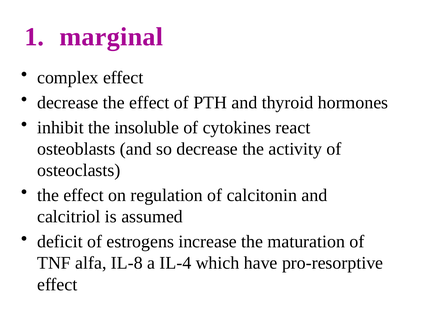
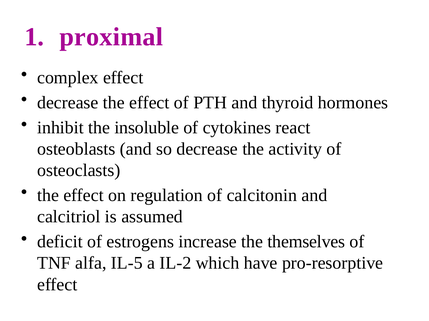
marginal: marginal -> proximal (111, 37)
maturation: maturation -> themselves (306, 242)
IL-8: IL-8 -> IL-5 (127, 264)
IL-4: IL-4 -> IL-2 (175, 264)
